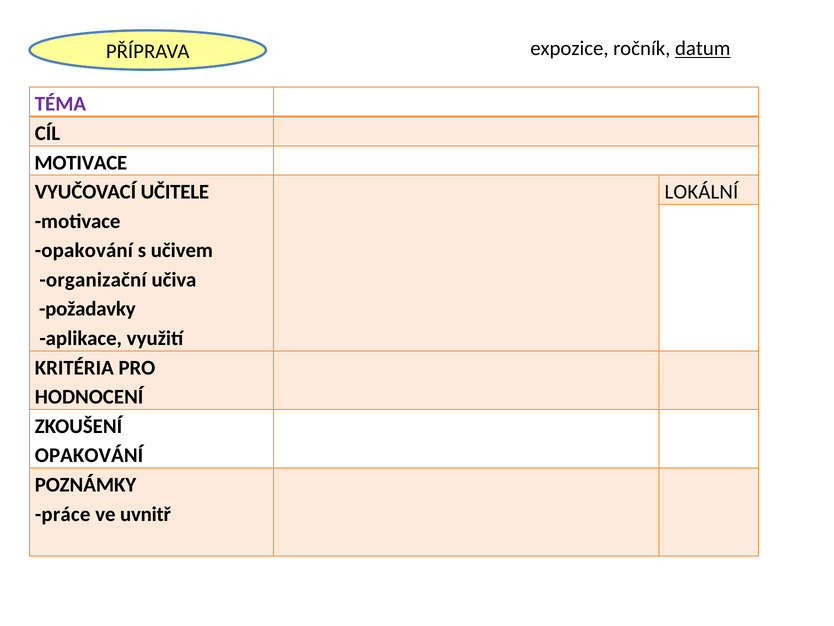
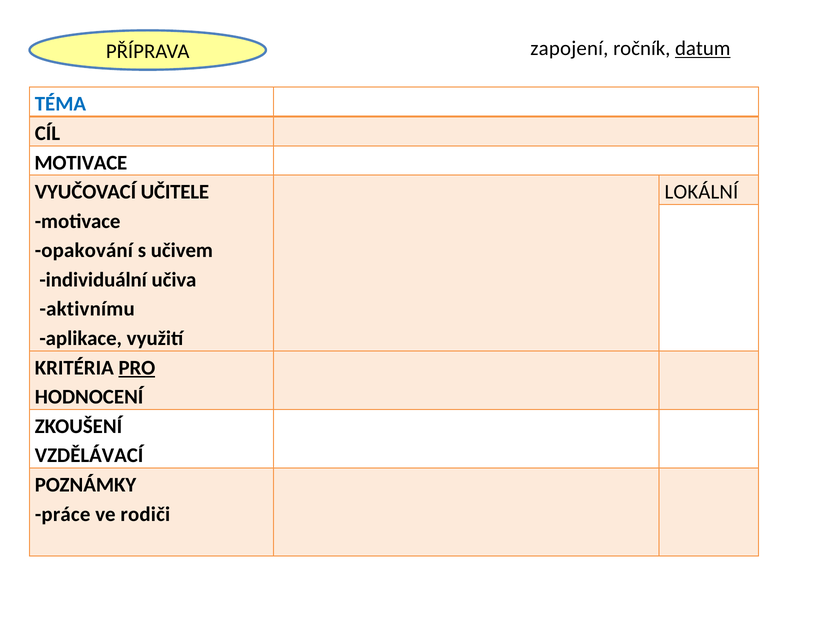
expozice: expozice -> zapojení (569, 48)
TÉMA colour: purple -> blue (60, 104)
organizační: organizační -> individuální (93, 280)
požadavky: požadavky -> aktivnímu (87, 309)
PRO underline: none -> present (137, 367)
OPAKOVÁNÍ: OPAKOVÁNÍ -> VZDĚLÁVACÍ (89, 455)
uvnitř: uvnitř -> rodiči (145, 514)
